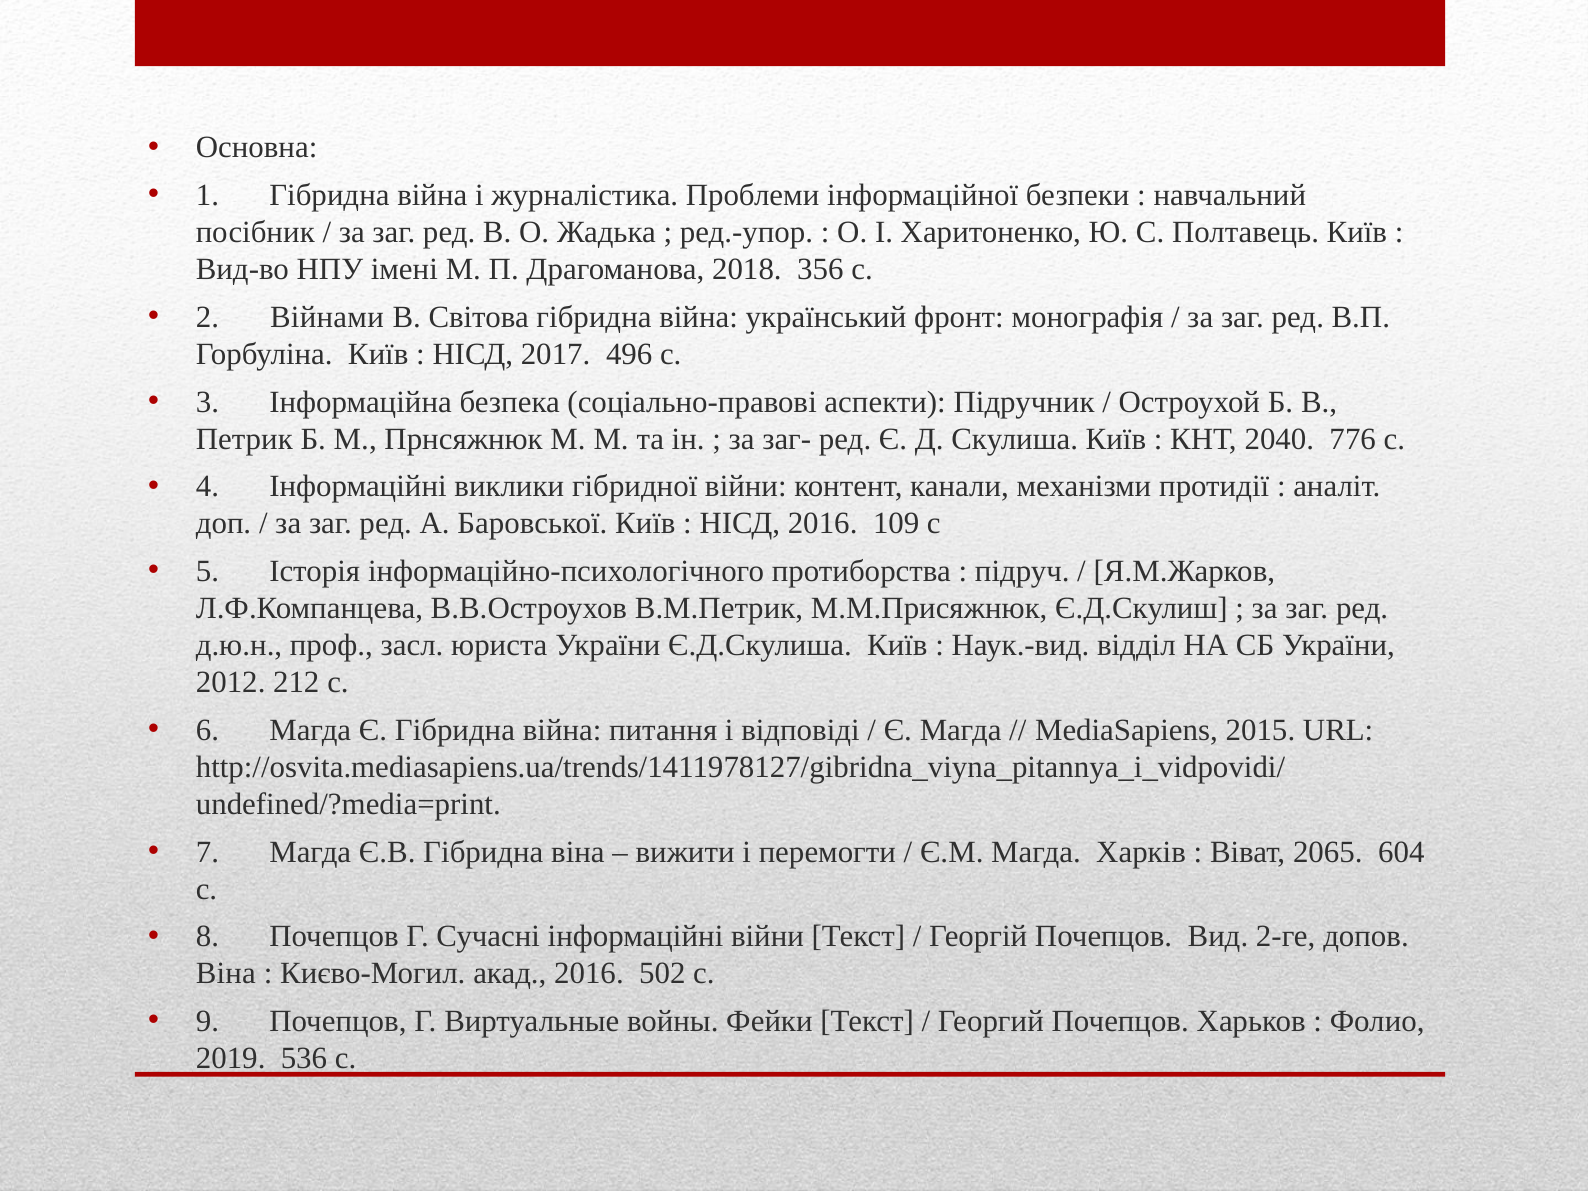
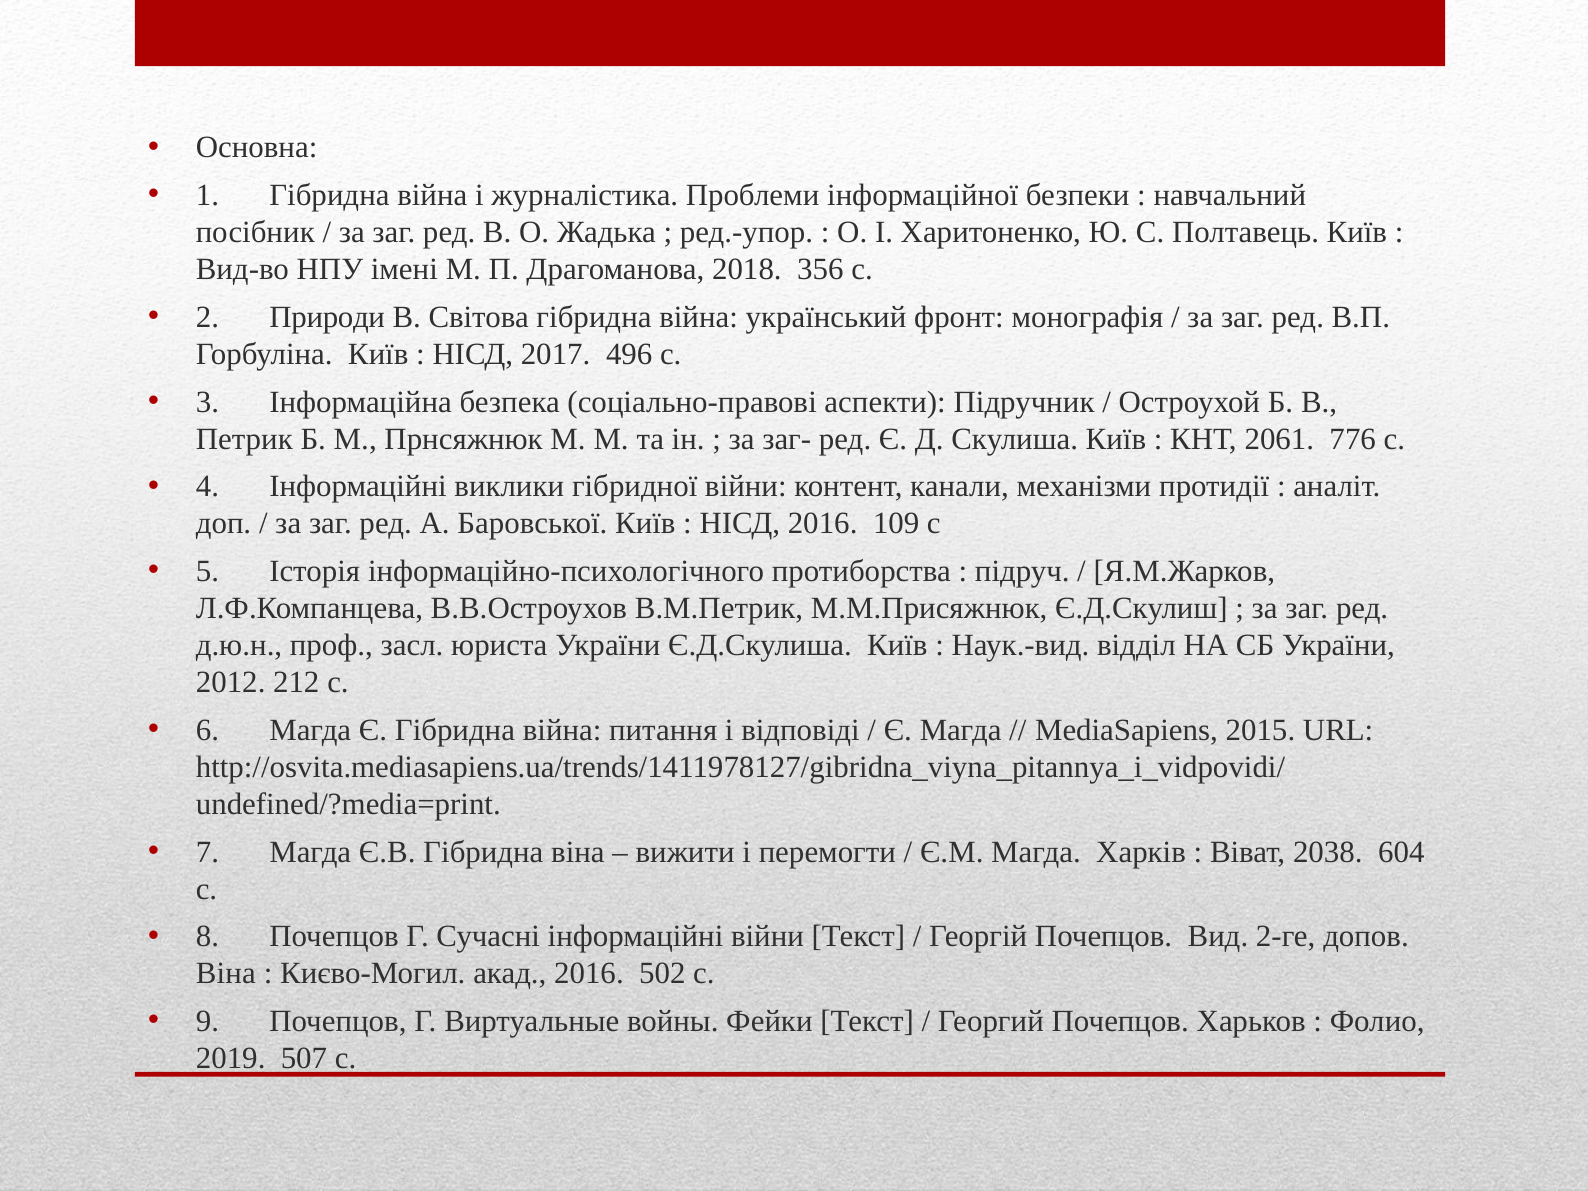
Війнами: Війнами -> Природи (327, 317)
2040: 2040 -> 2061 (1279, 439)
2065: 2065 -> 2038 (1328, 852)
536: 536 -> 507 (304, 1058)
